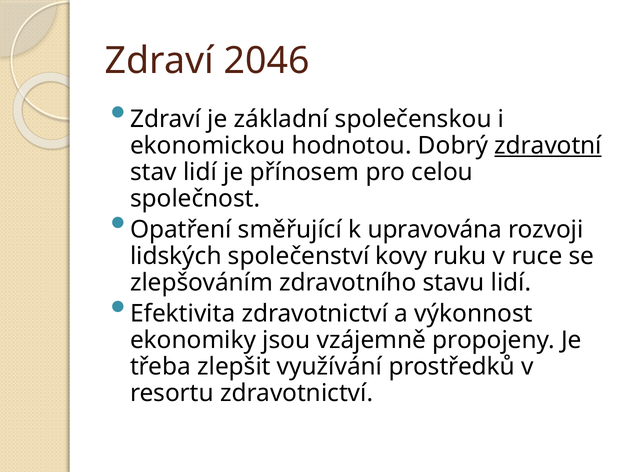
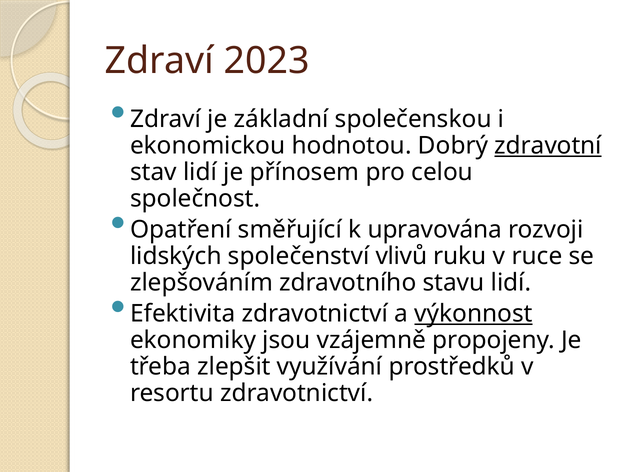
2046: 2046 -> 2023 (267, 61)
kovy: kovy -> vlivů (401, 256)
výkonnost underline: none -> present (473, 313)
